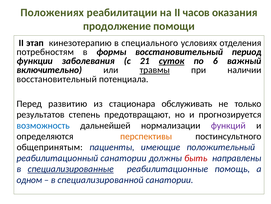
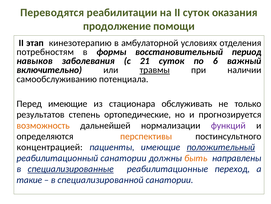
Положениях: Положениях -> Переводятся (52, 13)
II часов: часов -> суток (196, 13)
специального: специального -> амбулаторной (150, 43)
функции: функции -> навыков (35, 61)
суток underline: present -> none (172, 61)
восстановительный: восстановительный -> самообслуживанию (57, 79)
Перед развитию: развитию -> имеющие (68, 103)
предотвращают: предотвращают -> ортопедические (137, 114)
возможность colour: blue -> orange (43, 125)
общепринятым: общепринятым -> концентрацией (50, 147)
положительный underline: none -> present (221, 147)
быть colour: red -> orange (196, 158)
помощь: помощь -> переход (232, 168)
одном: одном -> такие (29, 179)
